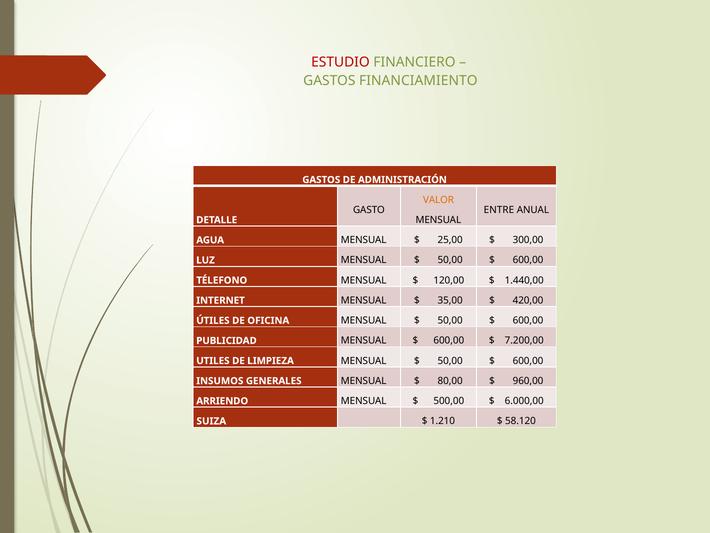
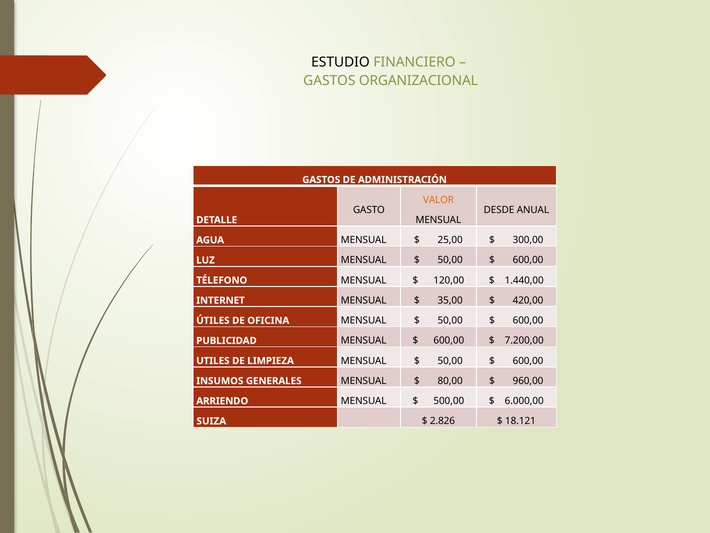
ESTUDIO colour: red -> black (340, 62)
FINANCIAMIENTO: FINANCIAMIENTO -> ORGANIZACIONAL (418, 81)
ENTRE: ENTRE -> DESDE (499, 210)
1.210: 1.210 -> 2.826 (442, 421)
58.120: 58.120 -> 18.121 (520, 421)
